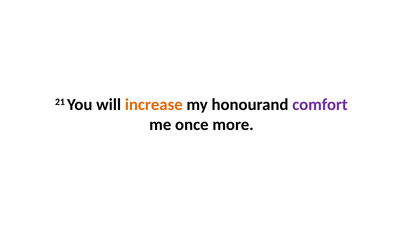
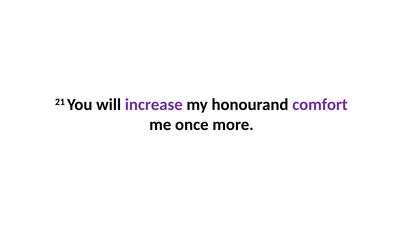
increase colour: orange -> purple (154, 104)
